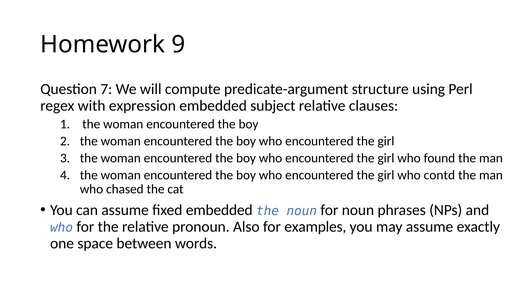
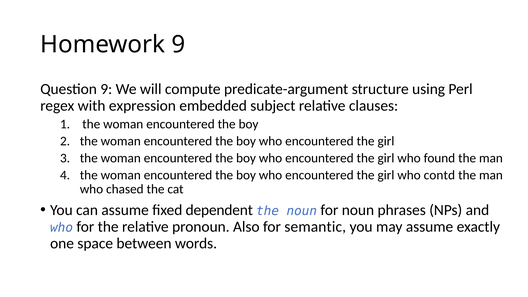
Question 7: 7 -> 9 (106, 89)
fixed embedded: embedded -> dependent (219, 210)
examples: examples -> semantic (315, 227)
